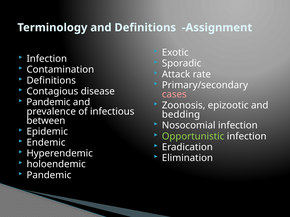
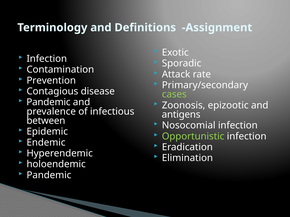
Definitions: Definitions -> Prevention (51, 81)
cases colour: pink -> light green (174, 95)
bedding: bedding -> antigens (181, 115)
